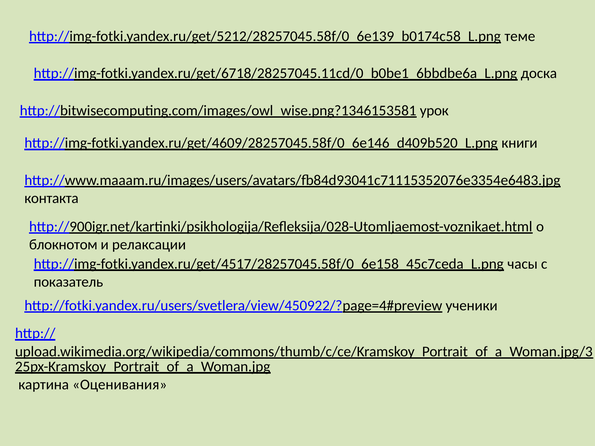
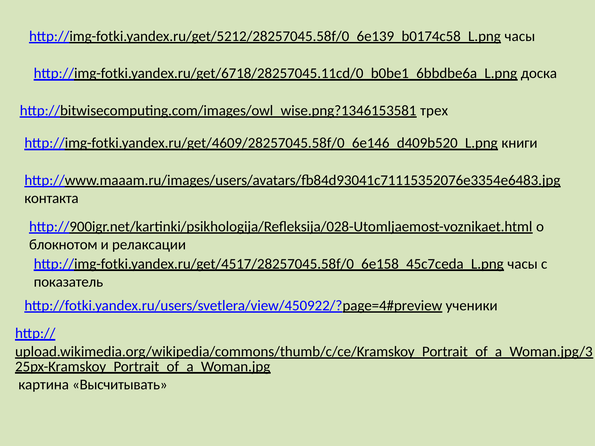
http://img-fotki.yandex.ru/get/5212/28257045.58f/0_6e139_b0174c58_L.png теме: теме -> часы (520, 36)
урок: урок -> трех (434, 111)
Оценивания: Оценивания -> Высчитывать (120, 385)
